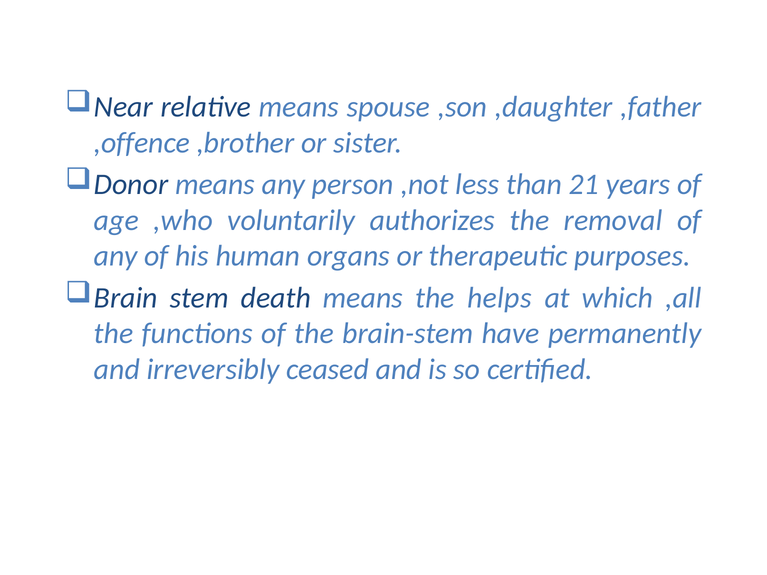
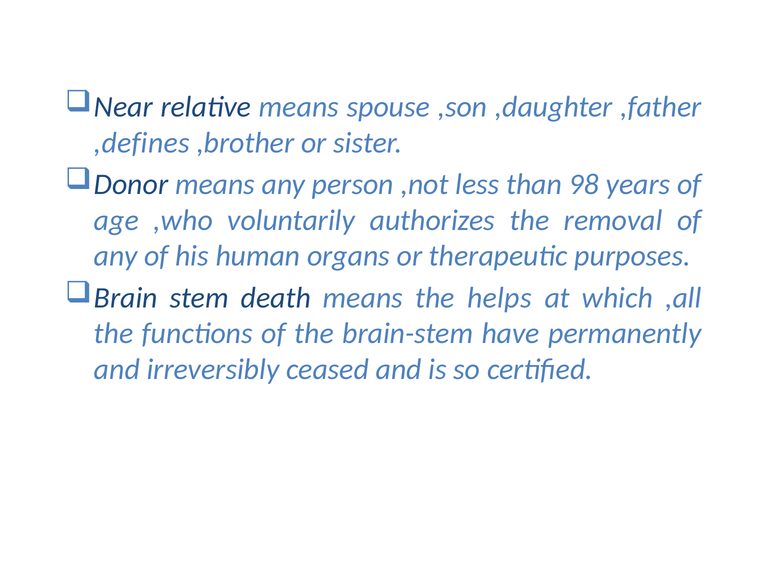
,offence: ,offence -> ,defines (142, 143)
21: 21 -> 98 (584, 185)
